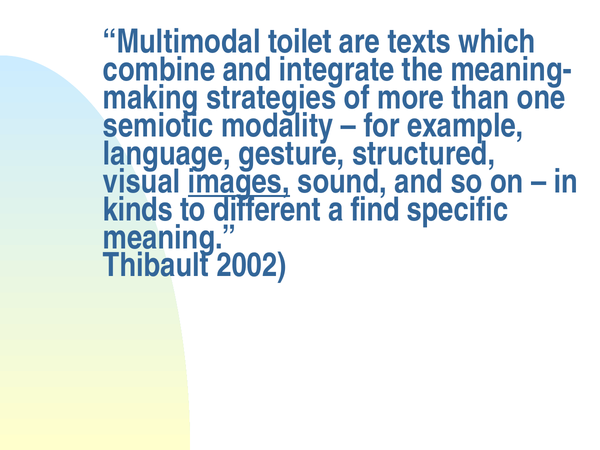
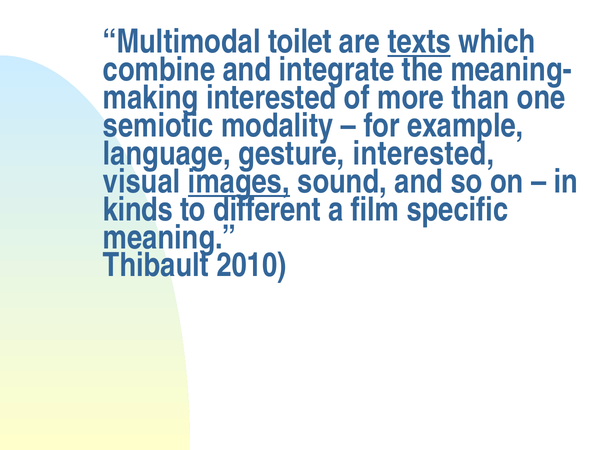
texts underline: none -> present (419, 42)
strategies: strategies -> interested (271, 98)
gesture structured: structured -> interested (424, 154)
find: find -> film (375, 210)
2002: 2002 -> 2010 (251, 265)
